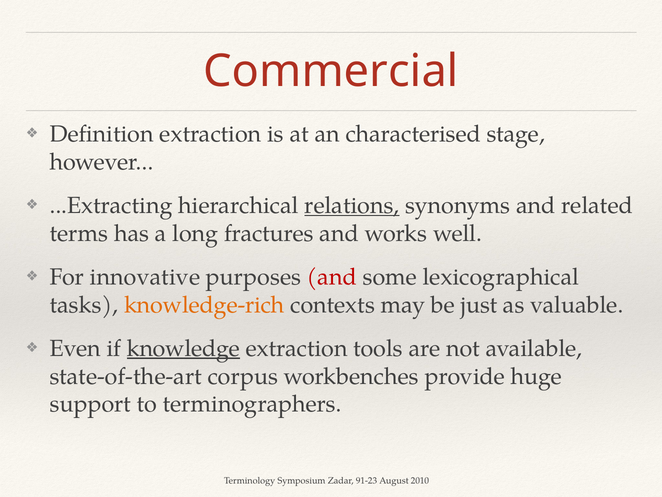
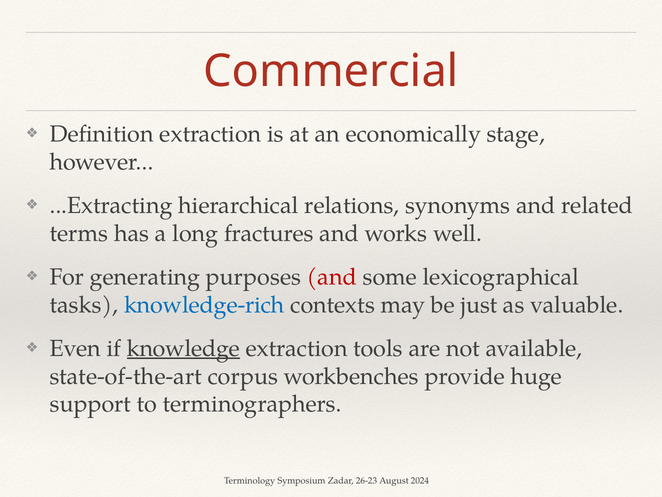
characterised: characterised -> economically (413, 134)
relations underline: present -> none (352, 205)
innovative: innovative -> generating (145, 277)
knowledge-rich colour: orange -> blue (204, 305)
91-23: 91-23 -> 26-23 (366, 480)
2010: 2010 -> 2024 (420, 480)
